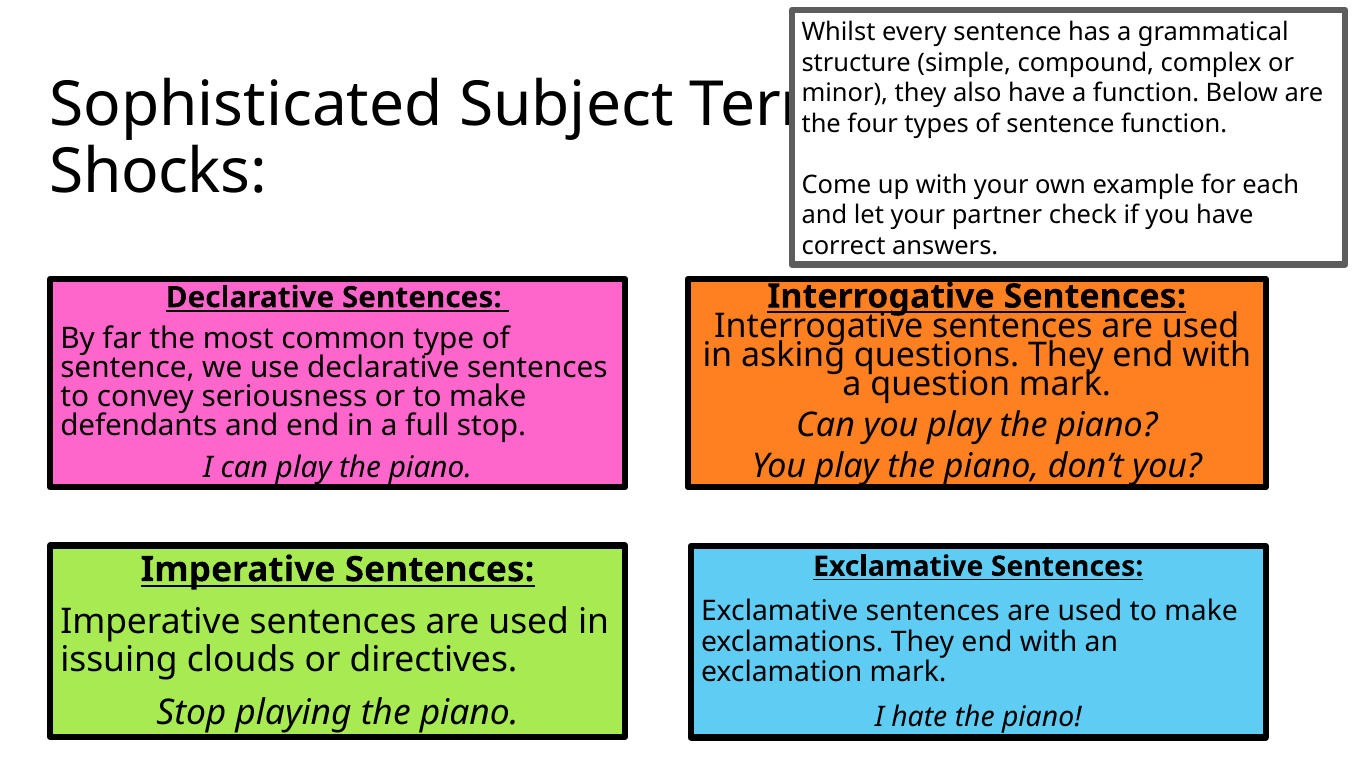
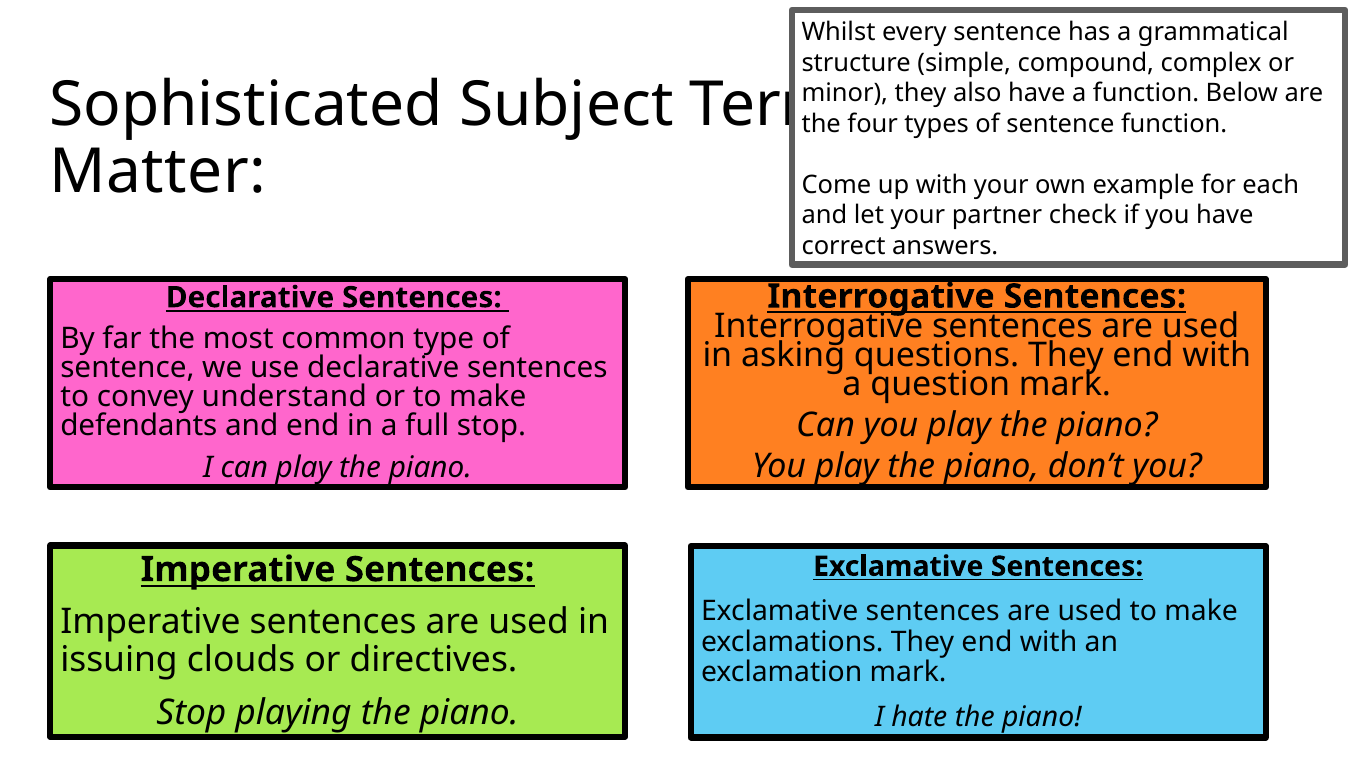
Shocks: Shocks -> Matter (158, 172)
seriousness: seriousness -> understand (284, 397)
